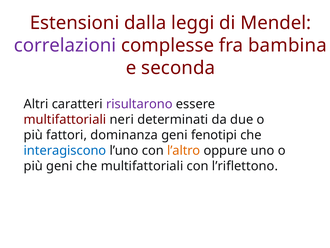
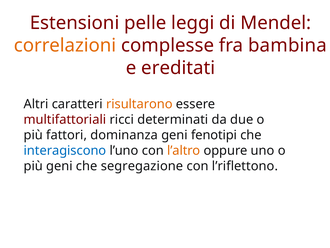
dalla: dalla -> pelle (145, 23)
correlazioni colour: purple -> orange (65, 45)
seconda: seconda -> ereditati (178, 68)
risultarono colour: purple -> orange (139, 104)
neri: neri -> ricci (122, 119)
che multifattoriali: multifattoriali -> segregazione (142, 166)
